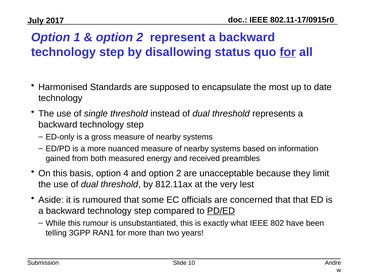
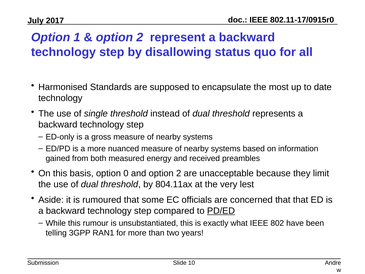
for underline: present -> none (288, 52)
4: 4 -> 0 (126, 173)
812.11ax: 812.11ax -> 804.11ax (174, 184)
